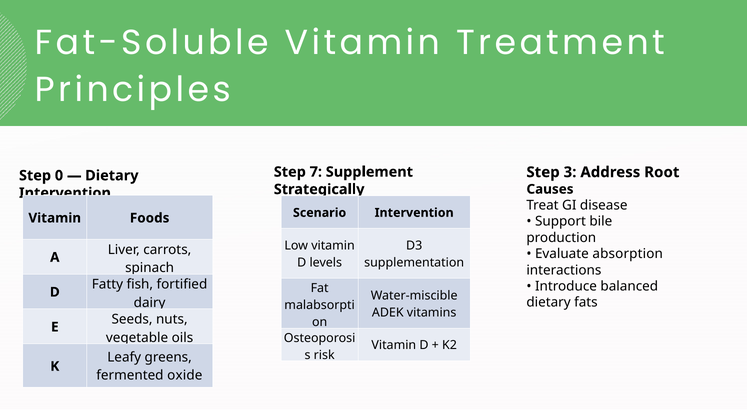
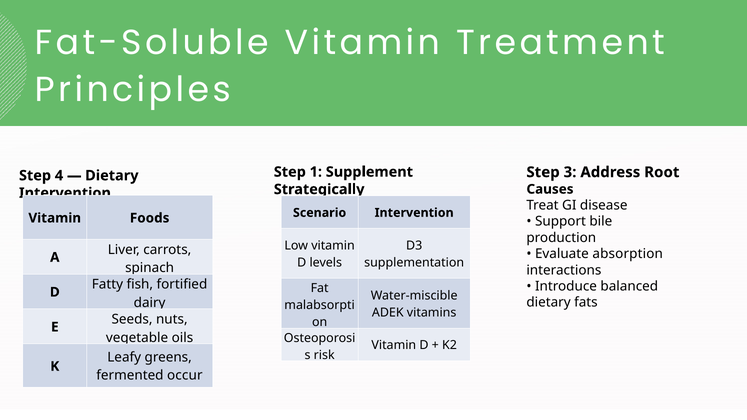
7: 7 -> 1 (316, 172)
0: 0 -> 4 (59, 176)
oxide: oxide -> occur (185, 376)
